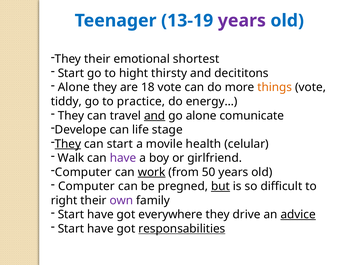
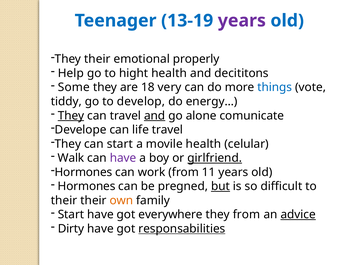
shortest: shortest -> properly (196, 59)
Start: Start -> Help (71, 73)
hight thirsty: thirsty -> health (169, 73)
Alone: Alone -> Some (74, 88)
18 vote: vote -> very (170, 88)
things colour: orange -> blue (275, 88)
practice: practice -> develop (141, 102)
They underline: none -> present (71, 116)
life stage: stage -> travel (167, 130)
They underline: present -> none (68, 144)
girlfriend underline: none -> present (215, 158)
Computer: Computer -> Hormones (83, 172)
work underline: present -> none (152, 172)
50: 50 -> 11 (209, 172)
Computer: Computer -> Hormones (87, 187)
right: right -> their (64, 201)
own colour: purple -> orange (121, 201)
they drive: drive -> from (247, 215)
Start: Start -> Dirty (71, 229)
